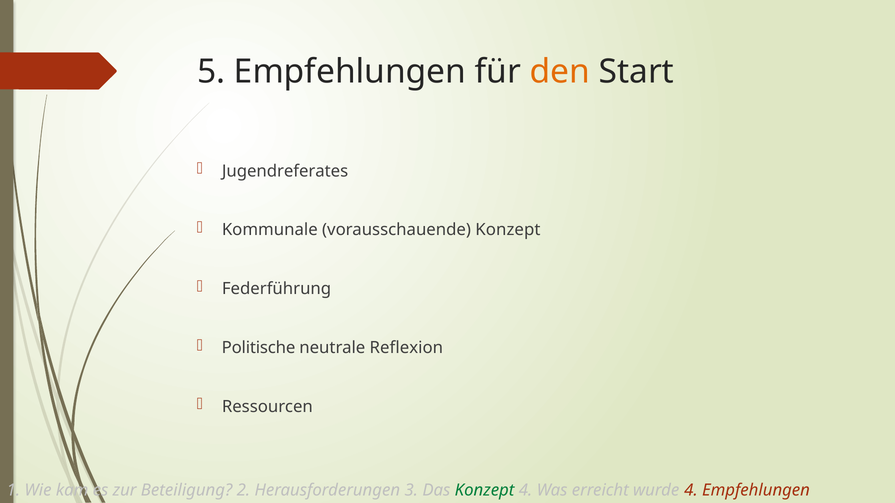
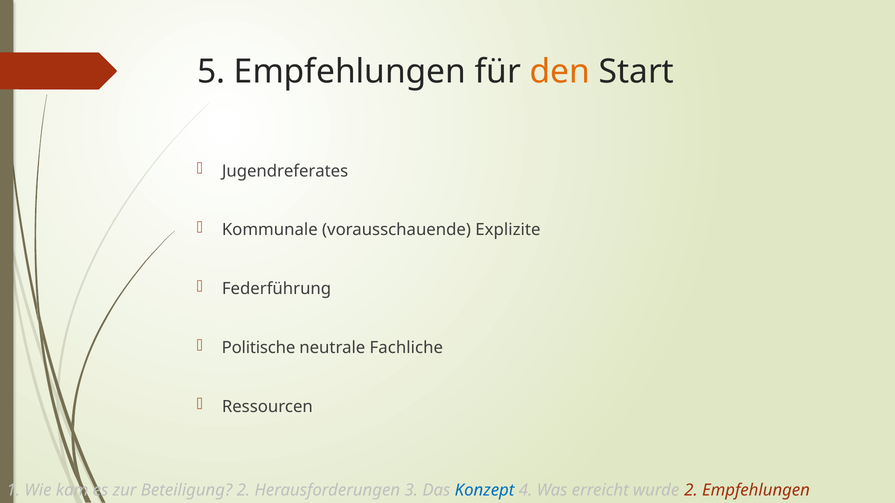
vorausschauende Konzept: Konzept -> Explizite (508, 230)
Reflexion: Reflexion -> Fachliche (406, 348)
Konzept colour: green -> blue (485, 491)
wurde 4: 4 -> 2 (691, 491)
